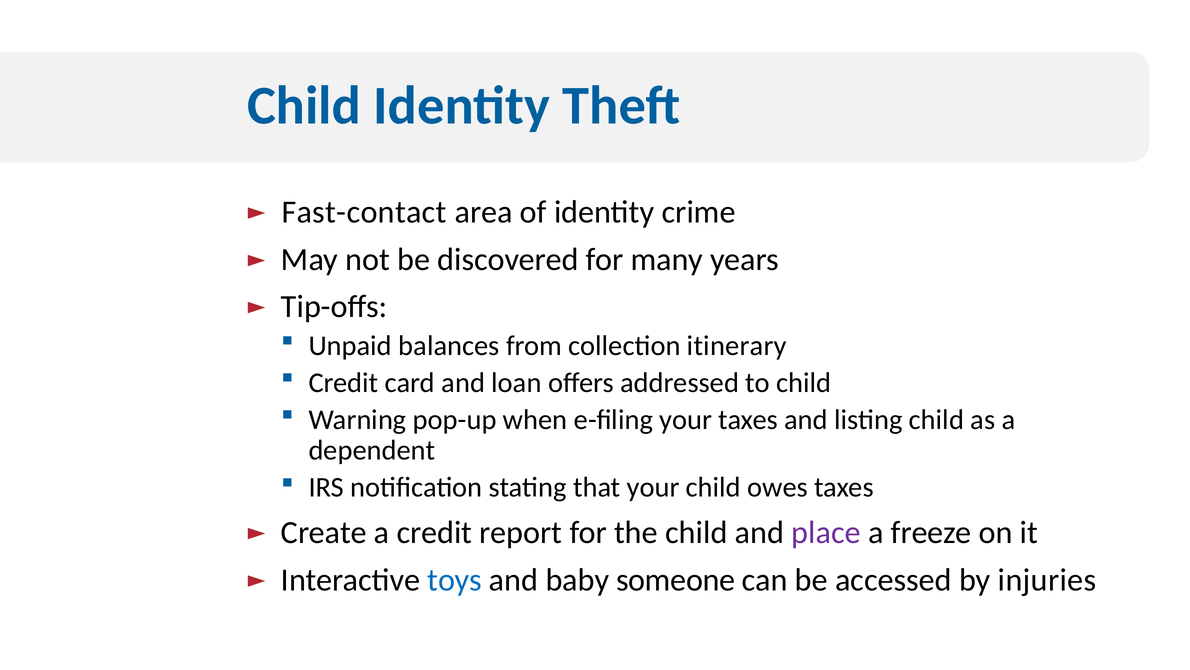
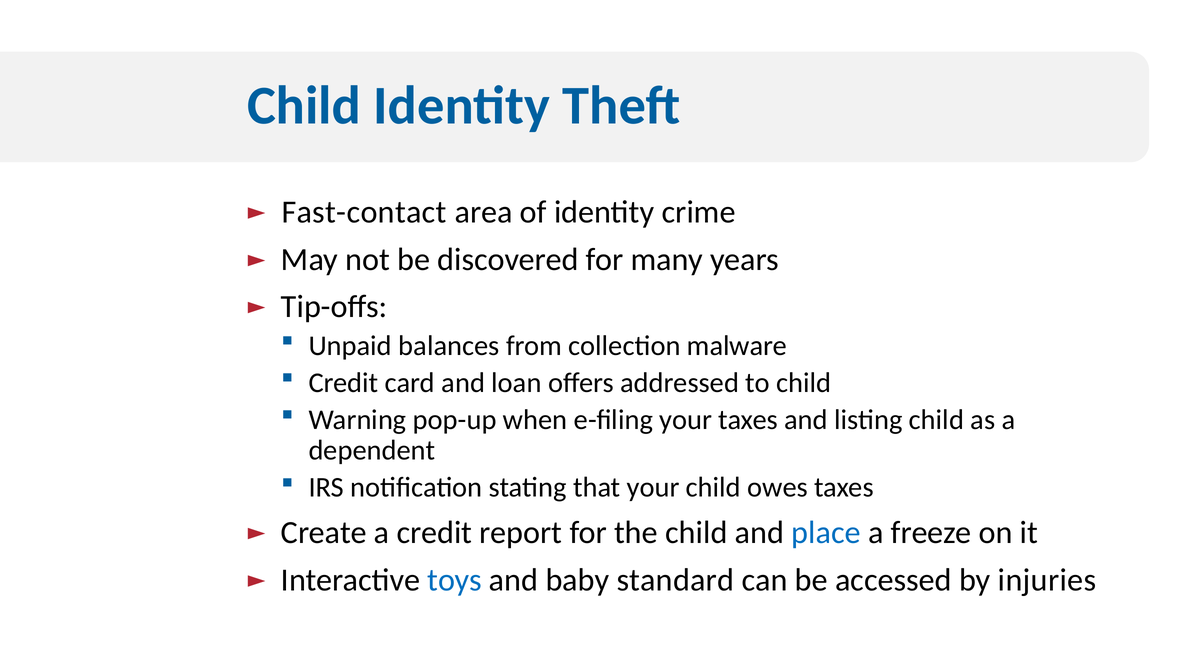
itinerary: itinerary -> malware (737, 345)
place colour: purple -> blue (826, 532)
someone: someone -> standard (675, 579)
